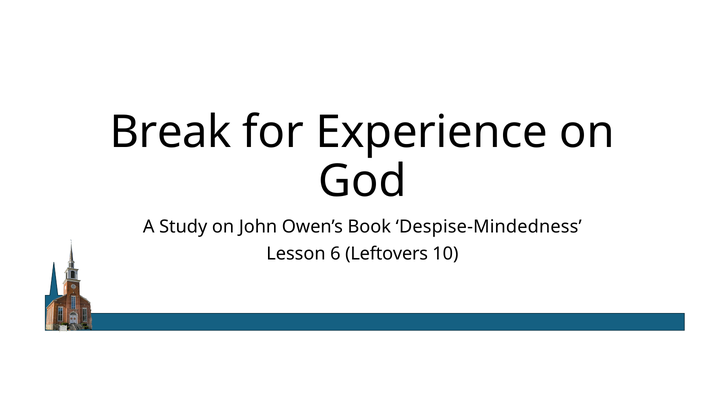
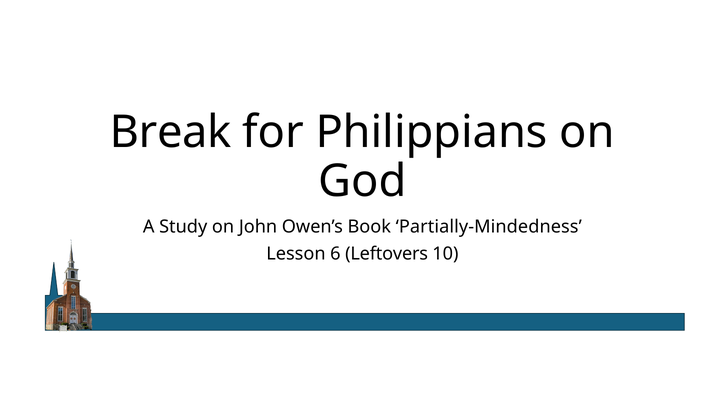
Experience: Experience -> Philippians (432, 132)
Despise-Mindedness: Despise-Mindedness -> Partially-Mindedness (489, 227)
